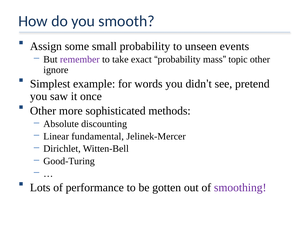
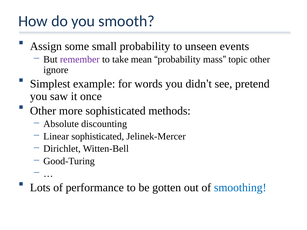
exact: exact -> mean (141, 59)
Linear fundamental: fundamental -> sophisticated (98, 136)
smoothing colour: purple -> blue (240, 188)
